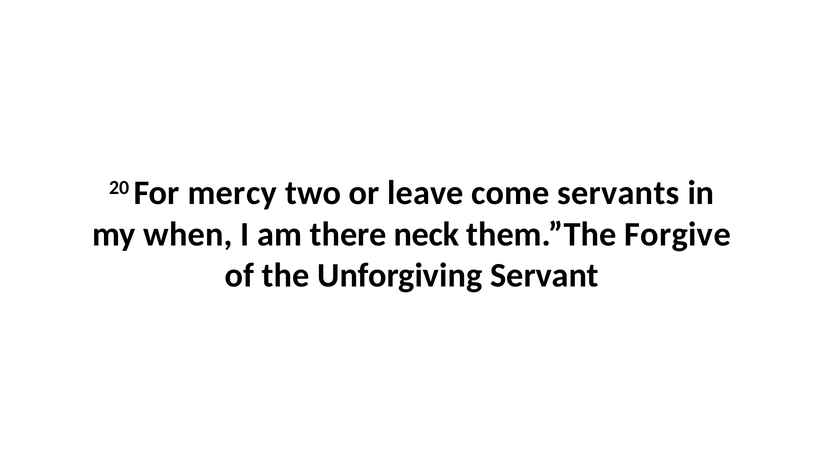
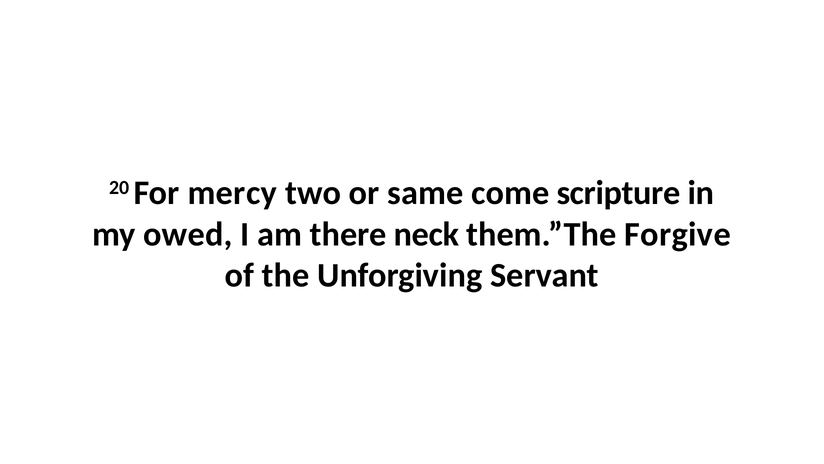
leave: leave -> same (425, 193)
servants: servants -> scripture (619, 193)
when: when -> owed (188, 234)
